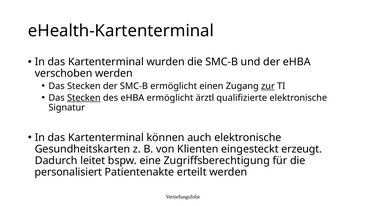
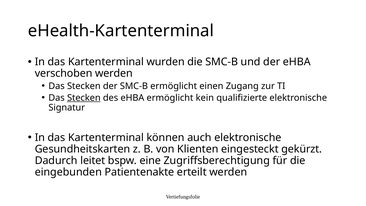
zur underline: present -> none (268, 86)
ärztl: ärztl -> kein (205, 98)
erzeugt: erzeugt -> gekürzt (302, 149)
personalisiert: personalisiert -> eingebunden (68, 172)
